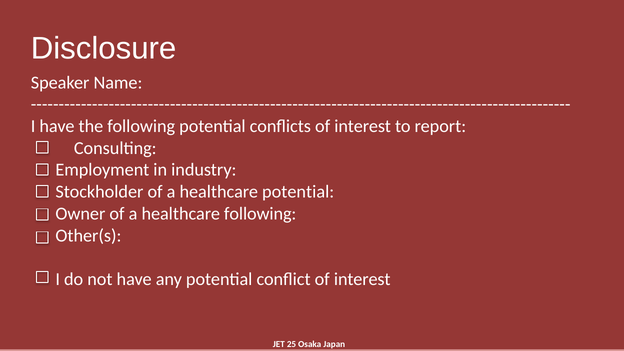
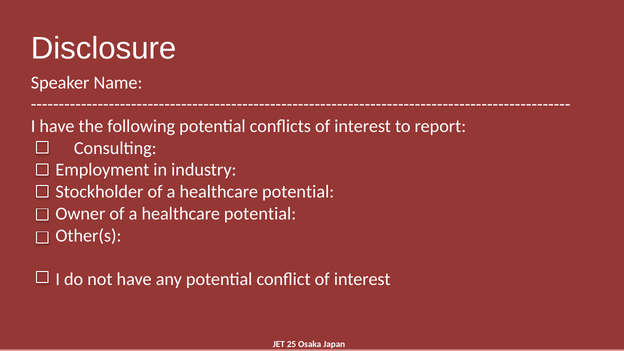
following: following -> potential (260, 214)
